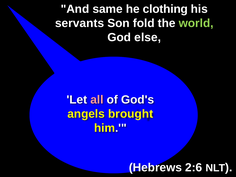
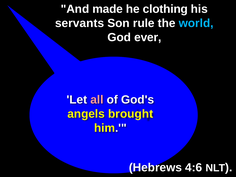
same: same -> made (108, 9)
fold: fold -> rule (144, 23)
world colour: light green -> light blue (196, 23)
else: else -> ever (148, 37)
2:6: 2:6 -> 4:6 (194, 167)
